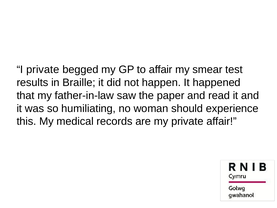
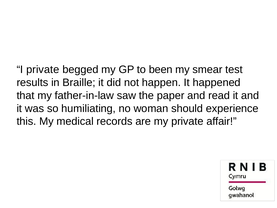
to affair: affair -> been (161, 70)
